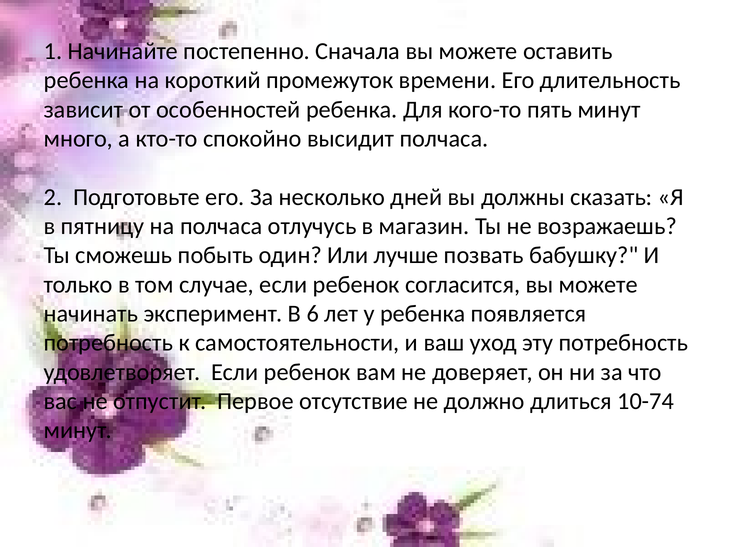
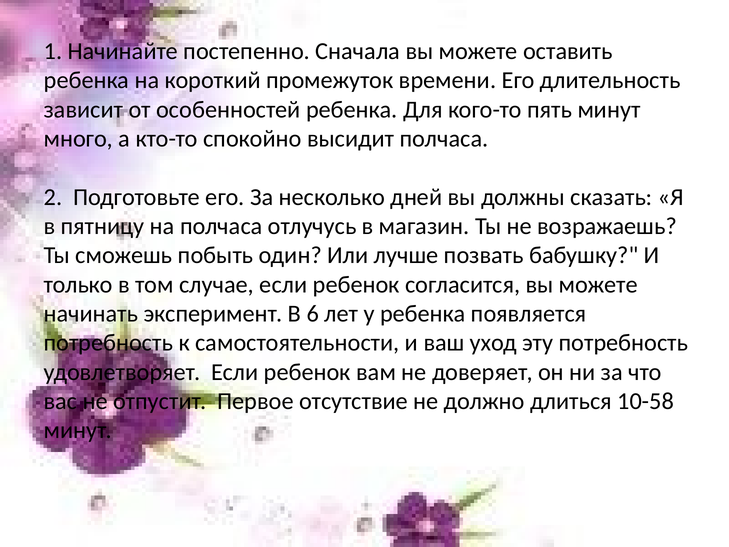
10-74: 10-74 -> 10-58 (646, 401)
